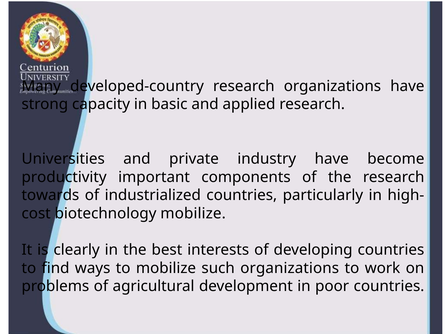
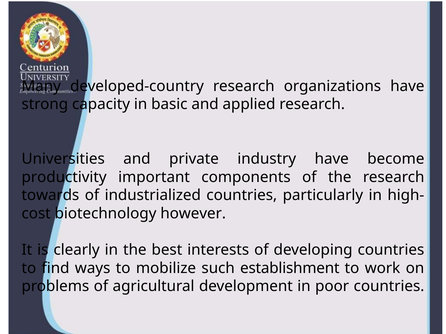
biotechnology mobilize: mobilize -> however (193, 214)
such organizations: organizations -> establishment (290, 268)
